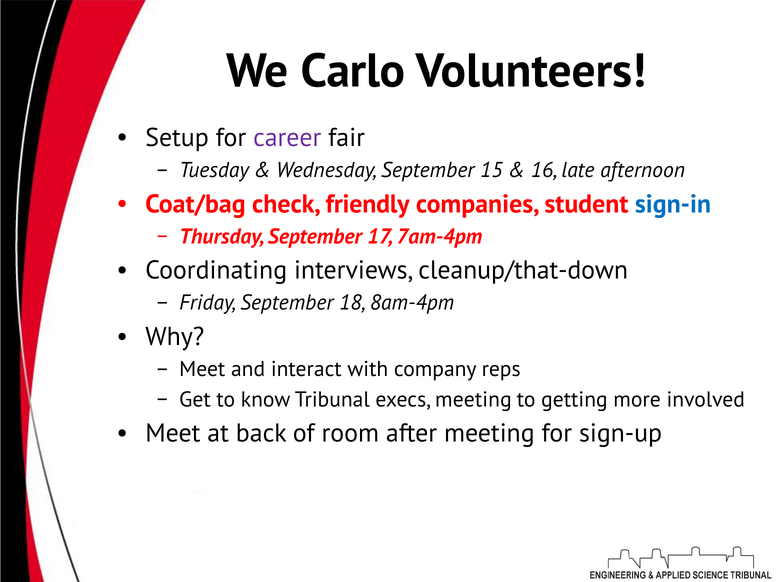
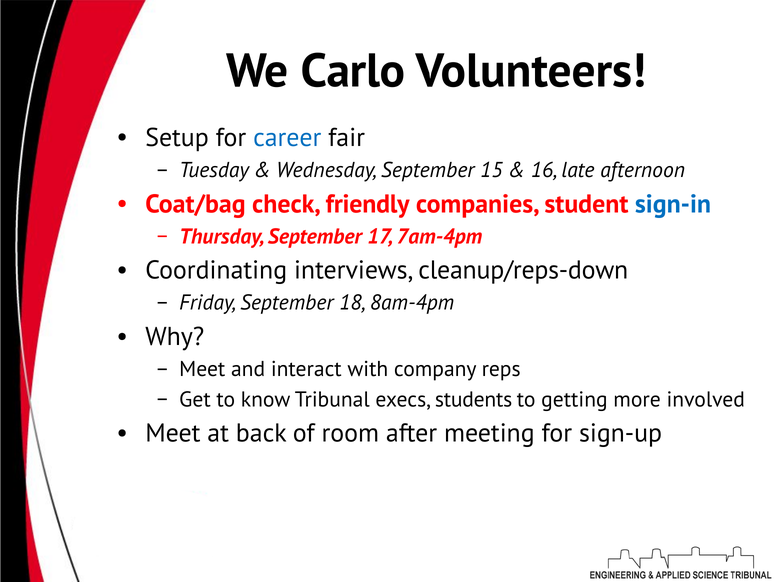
career colour: purple -> blue (287, 138)
cleanup/that-down: cleanup/that-down -> cleanup/reps-down (523, 270)
execs meeting: meeting -> students (474, 399)
